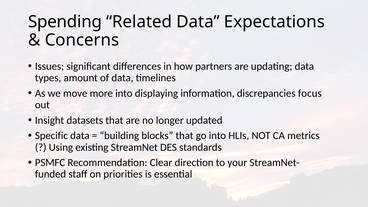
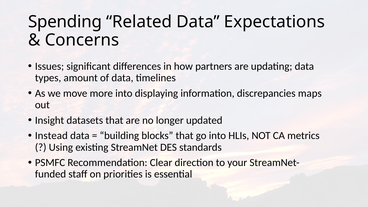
focus: focus -> maps (310, 93)
Specific: Specific -> Instead (51, 136)
